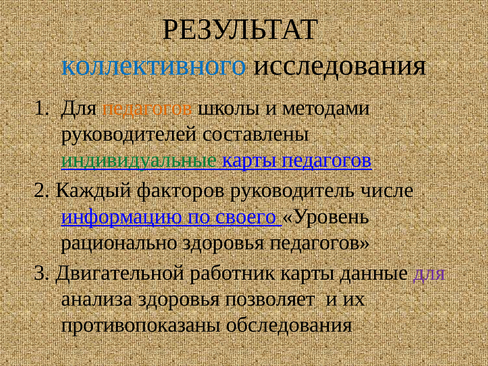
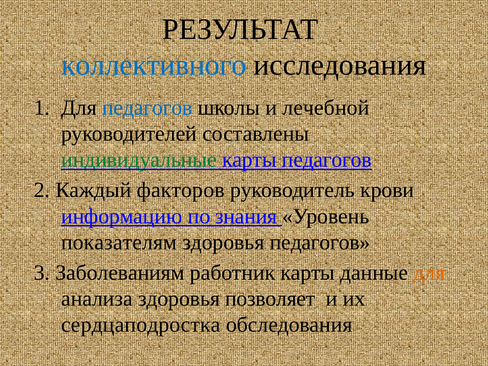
педагогов colour: orange -> blue (147, 108)
методами: методами -> лечебной (326, 108)
числе: числе -> крови (387, 190)
своего: своего -> знания (246, 216)
рационально: рационально -> показателям (119, 242)
Двигательной: Двигательной -> Заболеваниям (120, 273)
для colour: purple -> orange (429, 273)
противопоказаны: противопоказаны -> сердцаподростка (141, 325)
